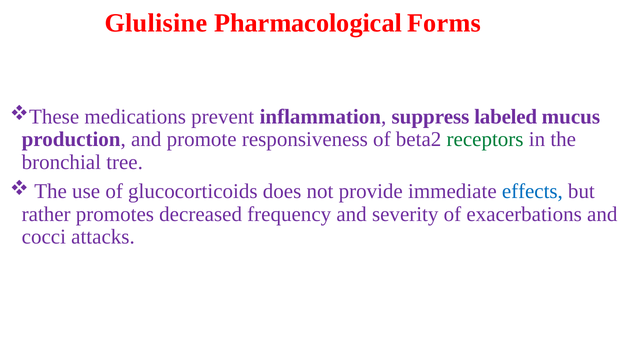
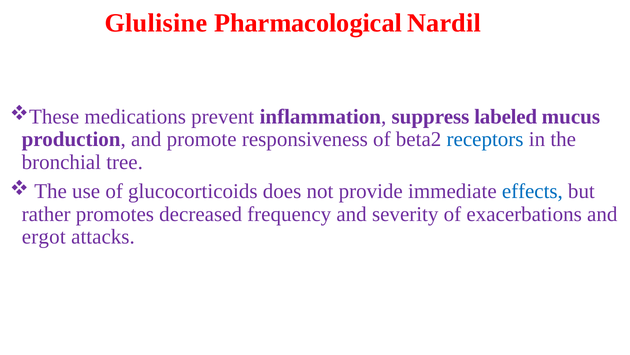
Forms: Forms -> Nardil (444, 23)
receptors colour: green -> blue (485, 139)
cocci: cocci -> ergot (44, 236)
